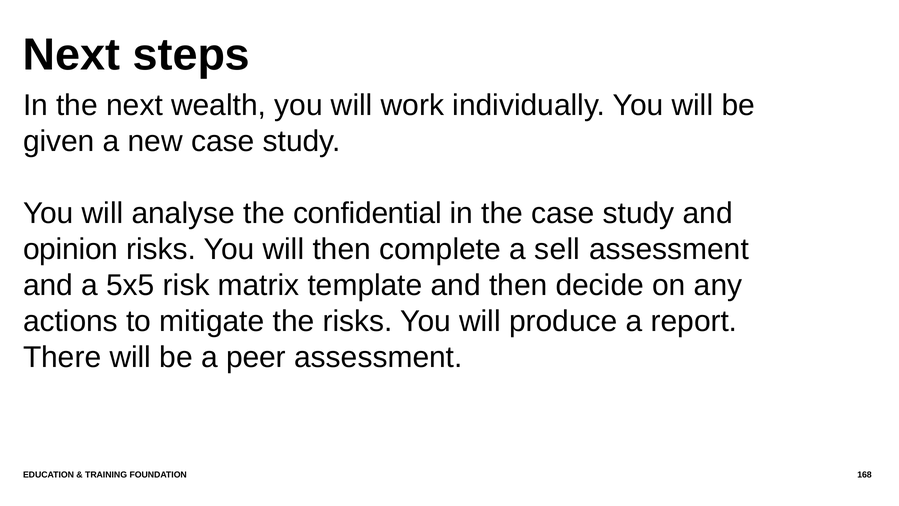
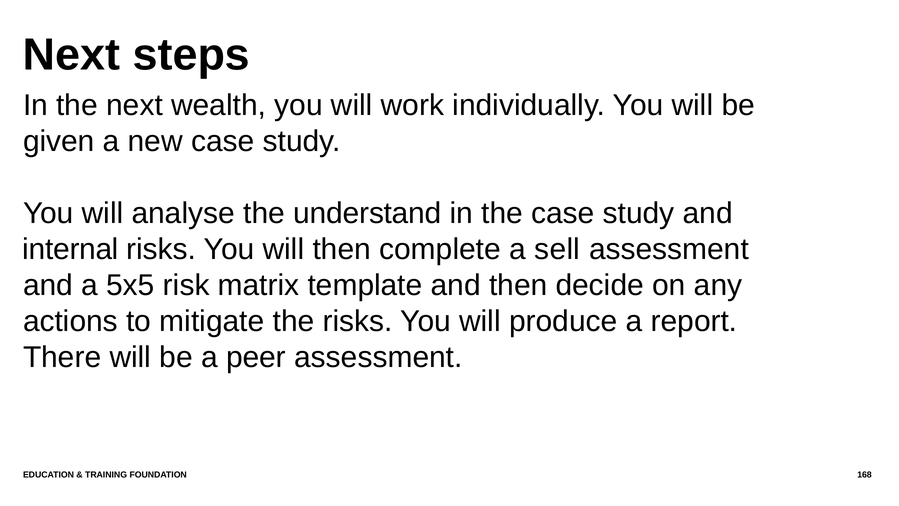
confidential: confidential -> understand (367, 213)
opinion: opinion -> internal (71, 249)
